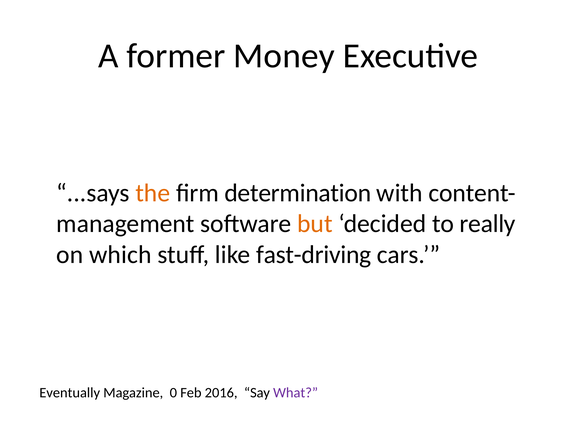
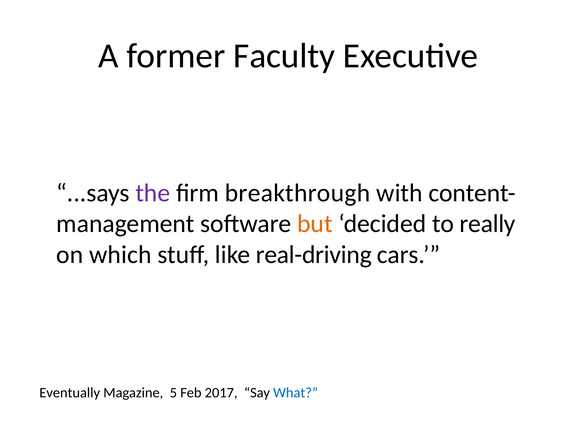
Money: Money -> Faculty (284, 56)
the colour: orange -> purple (153, 193)
determination: determination -> breakthrough (298, 193)
fast-driving: fast-driving -> real-driving (314, 254)
0: 0 -> 5 (173, 392)
2016: 2016 -> 2017 (221, 392)
What colour: purple -> blue (296, 392)
